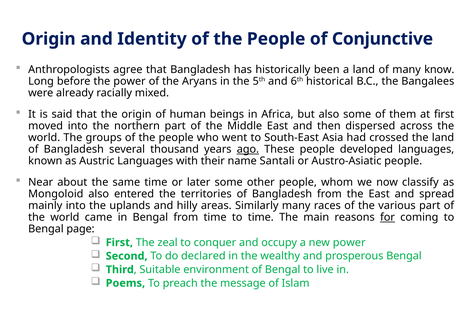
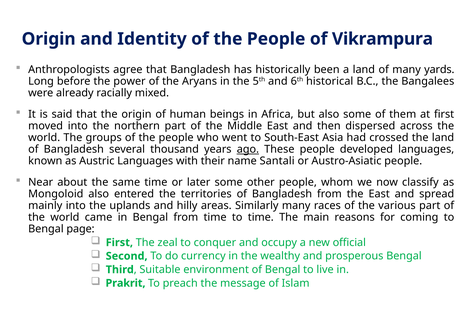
Conjunctive: Conjunctive -> Vikrampura (382, 39)
know: know -> yards (439, 69)
for underline: present -> none (387, 217)
new power: power -> official (349, 243)
declared: declared -> currency (203, 256)
Poems: Poems -> Prakrit (126, 283)
